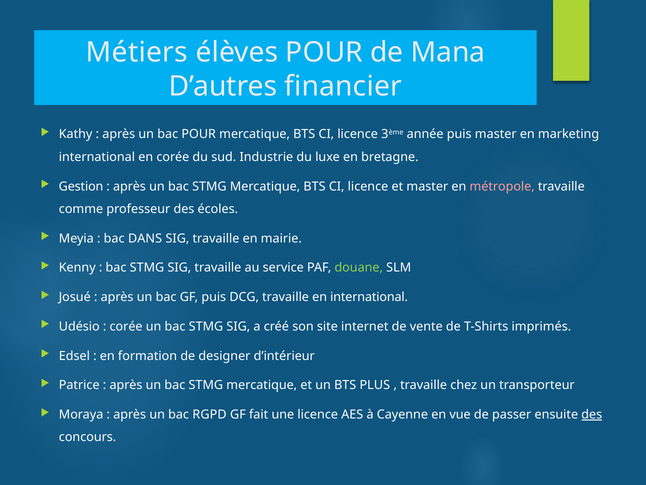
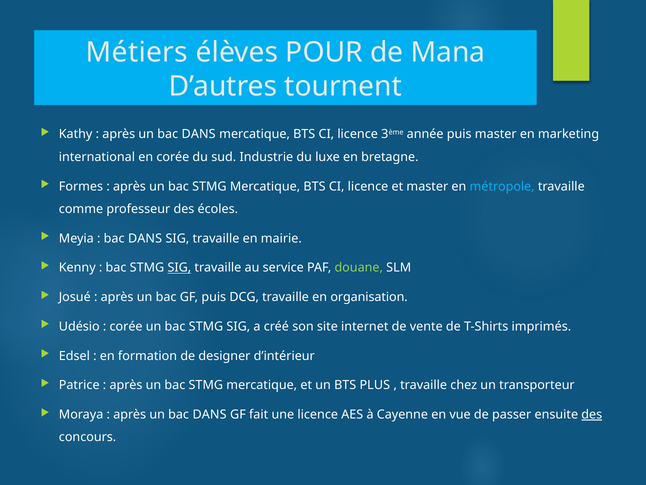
financier: financier -> tournent (343, 86)
POUR: POUR -> DANS (199, 134)
Gestion: Gestion -> Formes (81, 186)
métropole colour: pink -> light blue (502, 186)
SIG underline: none -> present (179, 267)
en international: international -> organisation (369, 297)
RGPD: RGPD -> DANS (210, 414)
